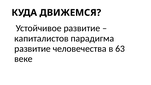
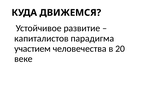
развитие: развитие -> участием (33, 49)
63: 63 -> 20 (120, 49)
